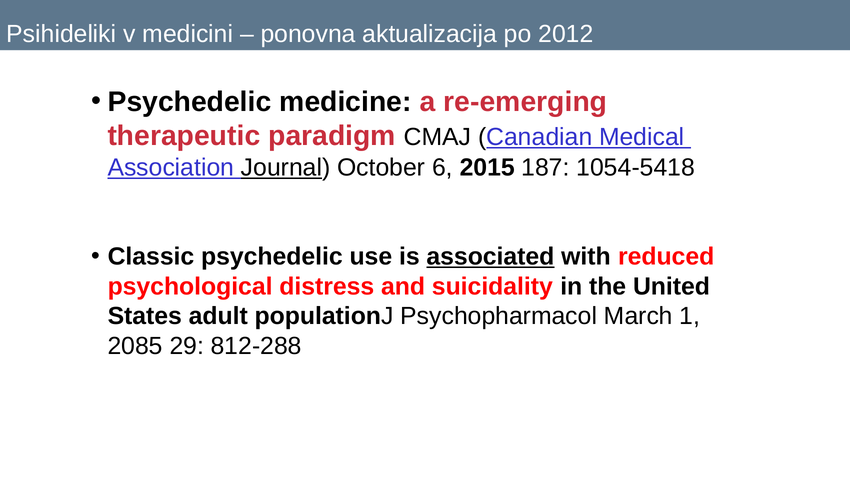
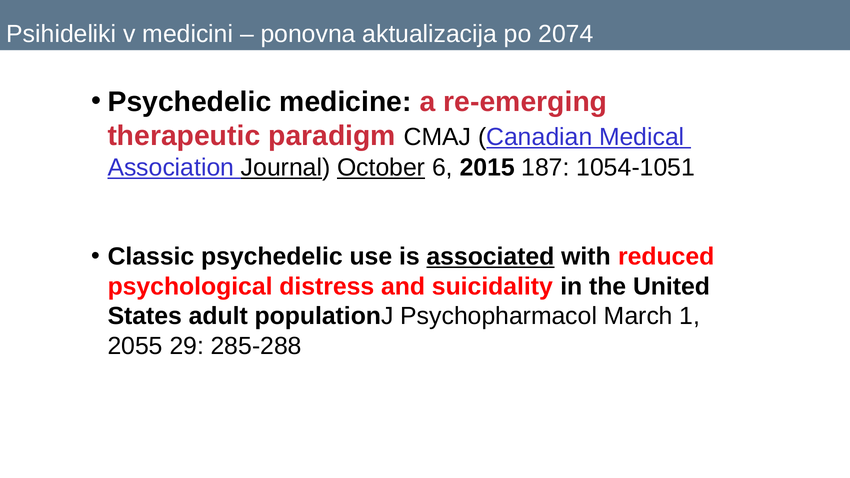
2012: 2012 -> 2074 (566, 34)
October underline: none -> present (381, 168)
1054-5418: 1054-5418 -> 1054-1051 (636, 168)
2085: 2085 -> 2055 (135, 346)
812-288: 812-288 -> 285-288 (256, 346)
